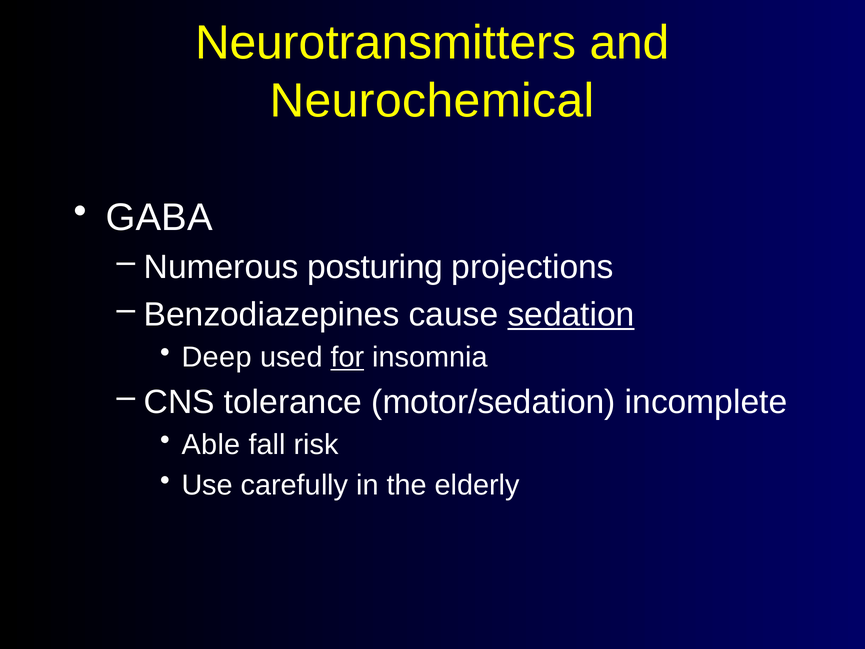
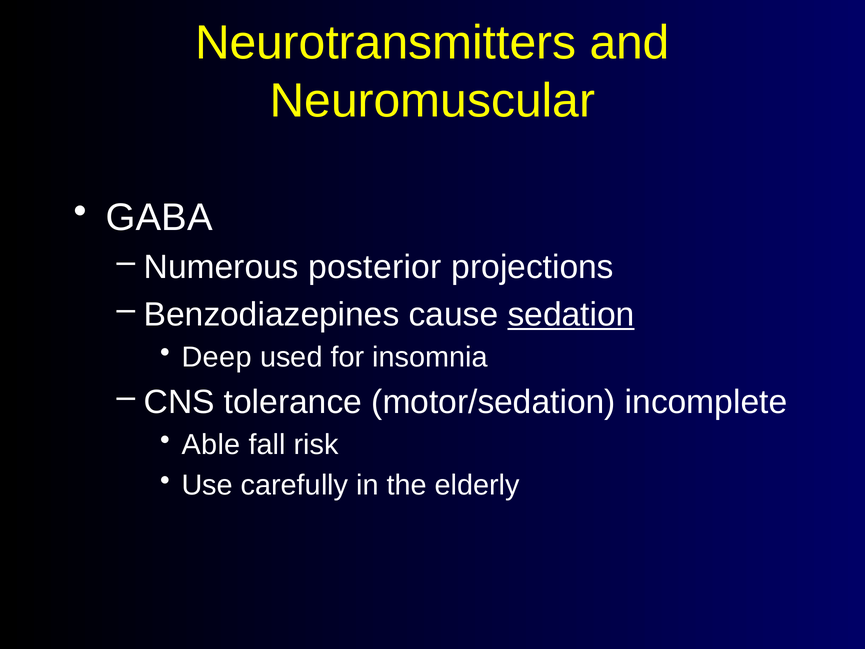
Neurochemical: Neurochemical -> Neuromuscular (432, 101)
posturing: posturing -> posterior (375, 267)
for underline: present -> none (347, 357)
